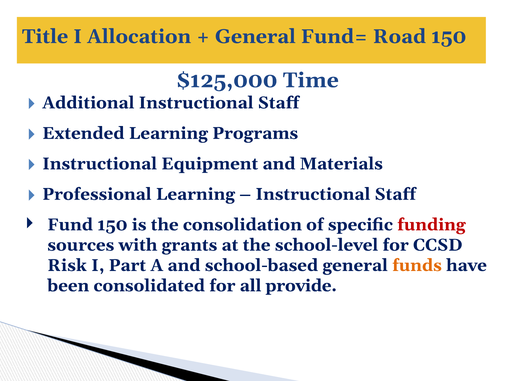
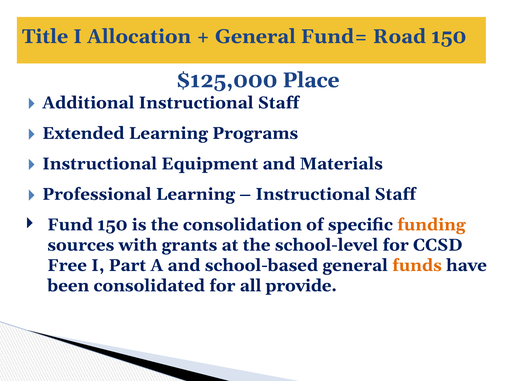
Time: Time -> Place (311, 80)
funding colour: red -> orange (431, 224)
Risk: Risk -> Free (67, 265)
